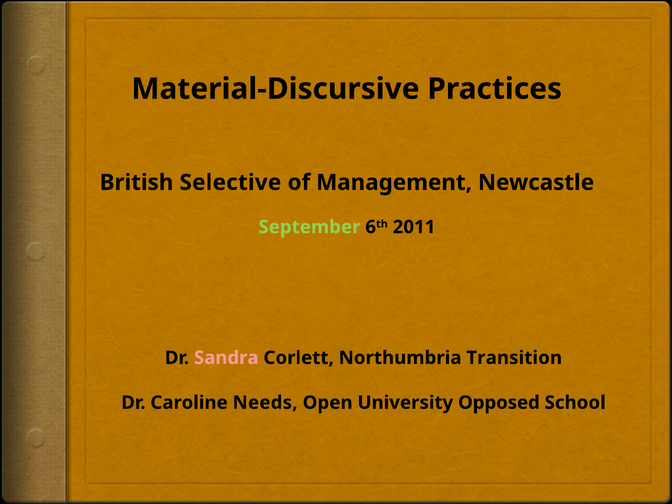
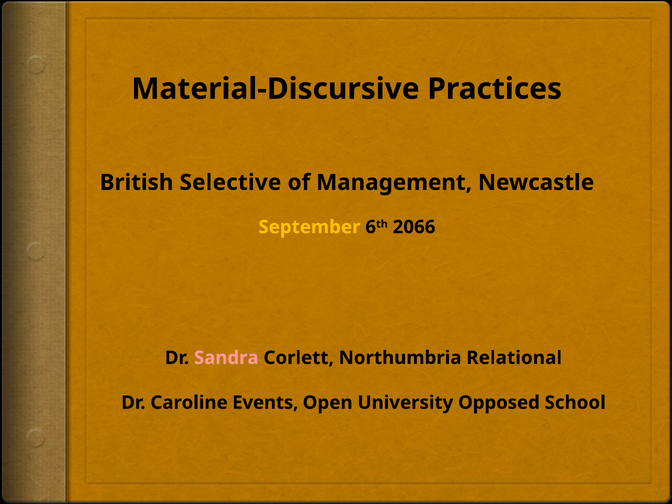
September colour: light green -> yellow (309, 227)
2011: 2011 -> 2066 (414, 227)
Transition: Transition -> Relational (514, 358)
Needs: Needs -> Events (265, 403)
